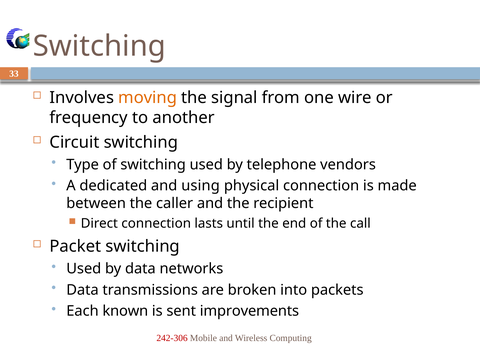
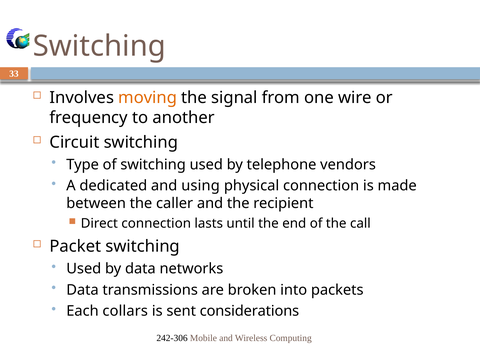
known: known -> collars (125, 311)
improvements: improvements -> considerations (249, 311)
242-306 colour: red -> black (172, 338)
